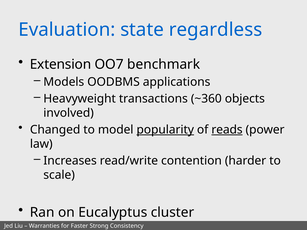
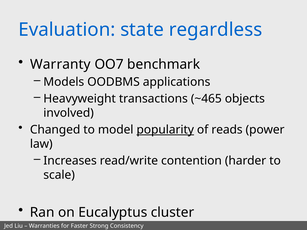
Extension: Extension -> Warranty (60, 64)
~360: ~360 -> ~465 (206, 99)
reads underline: present -> none (227, 130)
